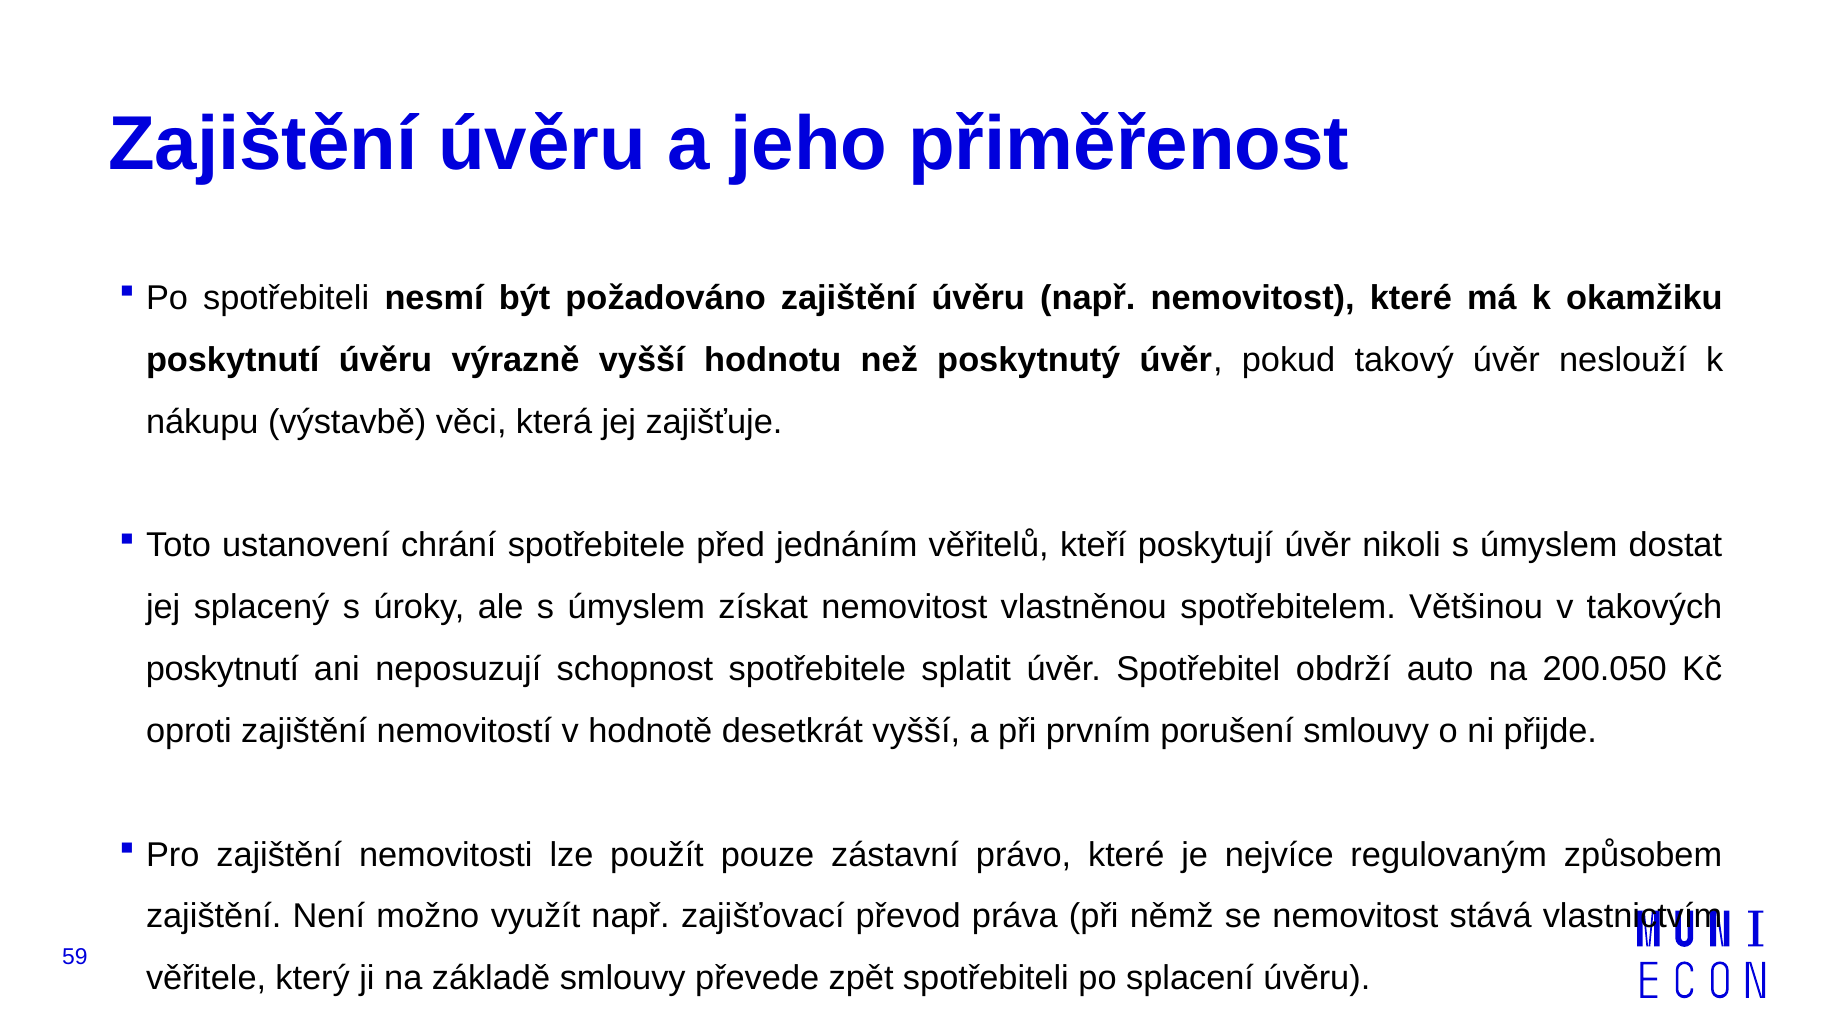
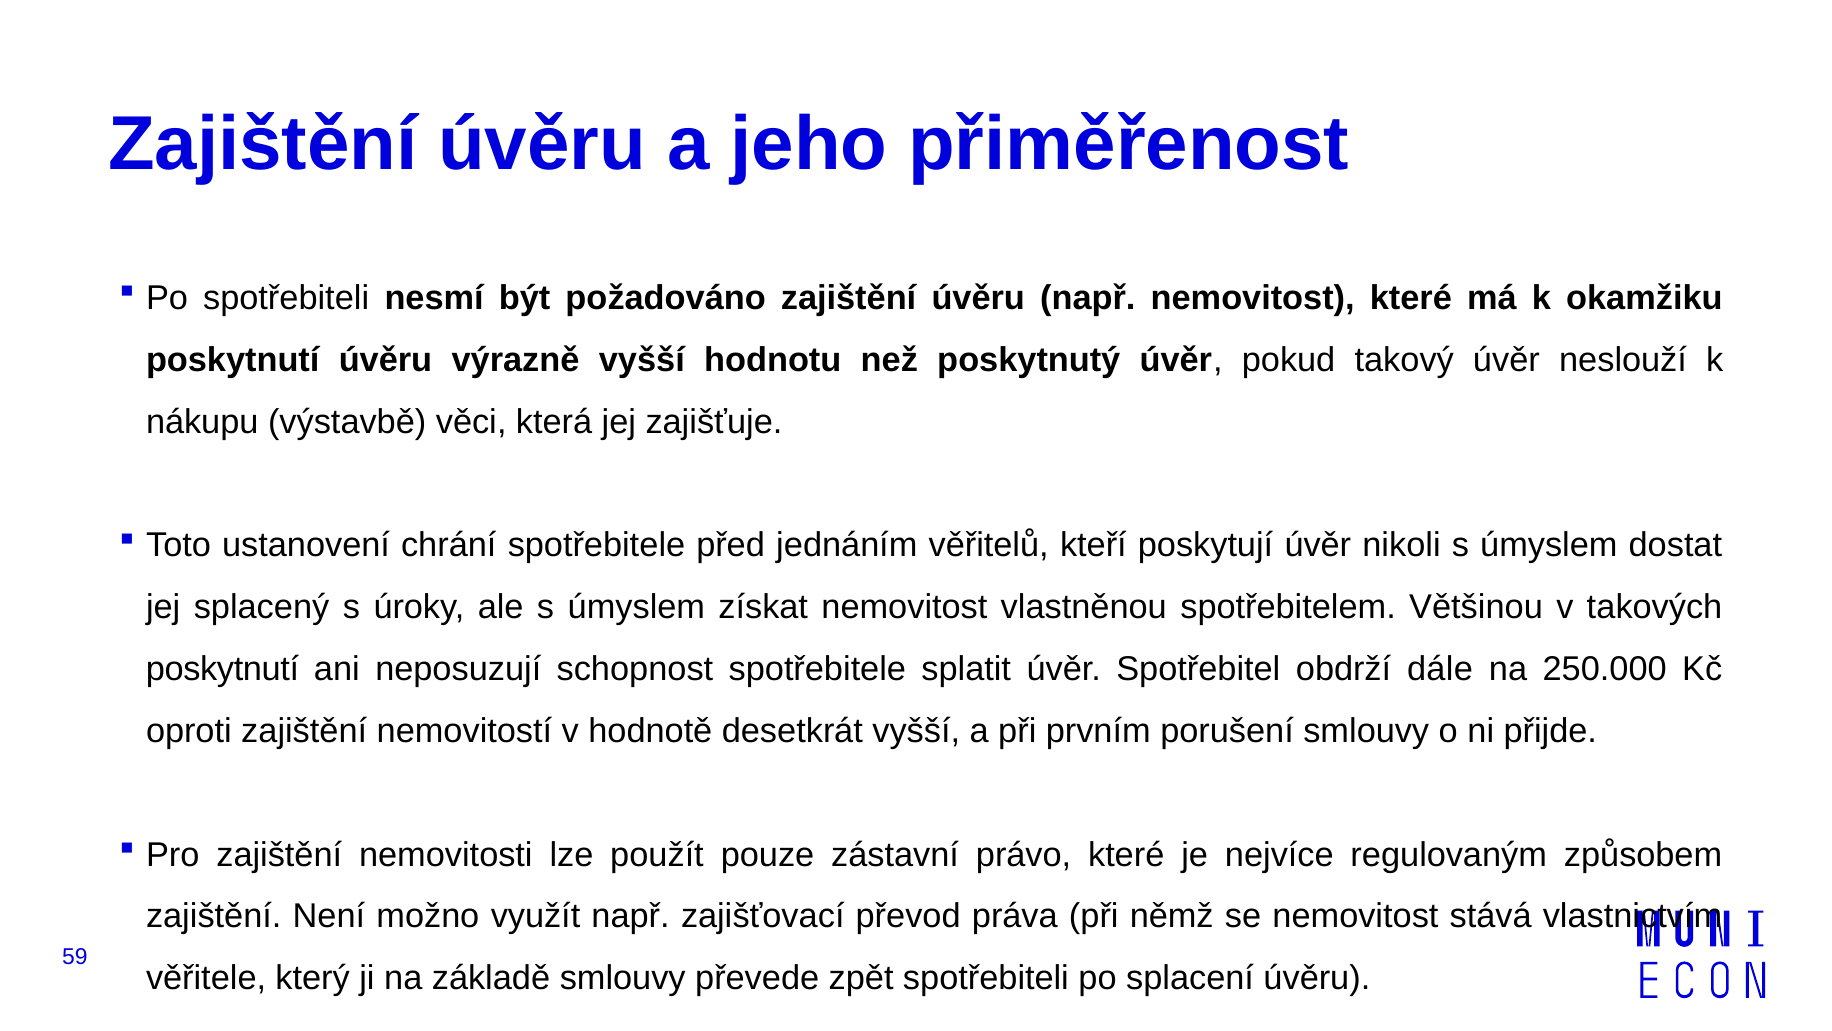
auto: auto -> dále (1440, 669)
200.050: 200.050 -> 250.000 (1605, 669)
